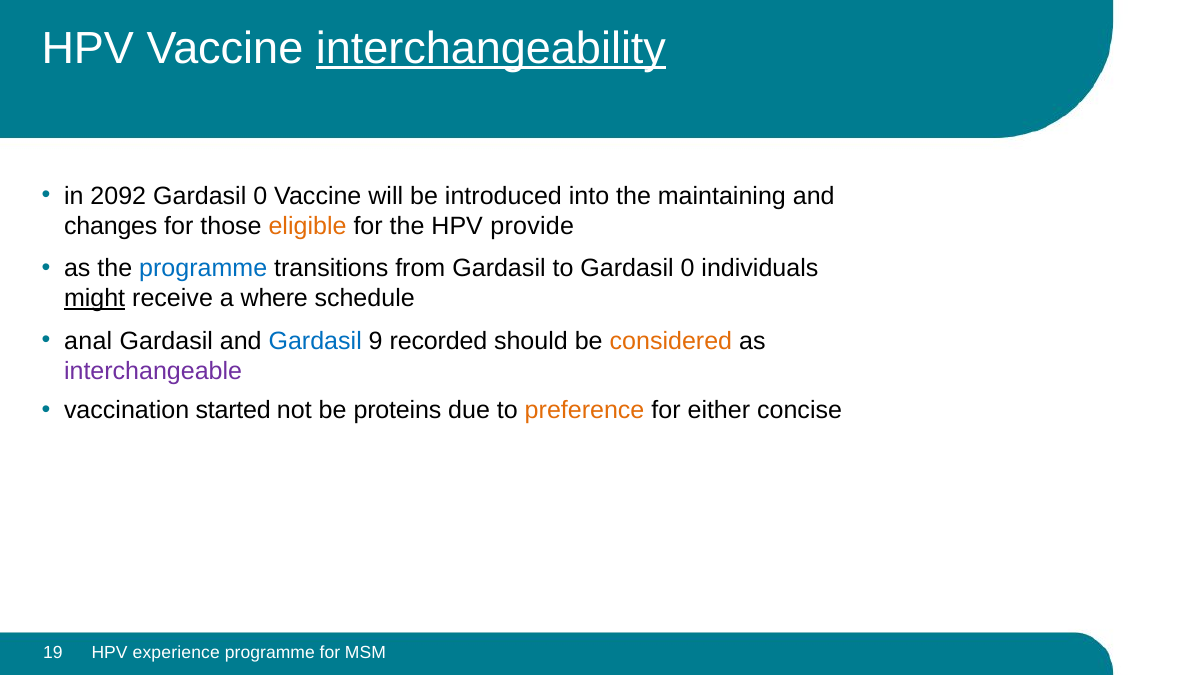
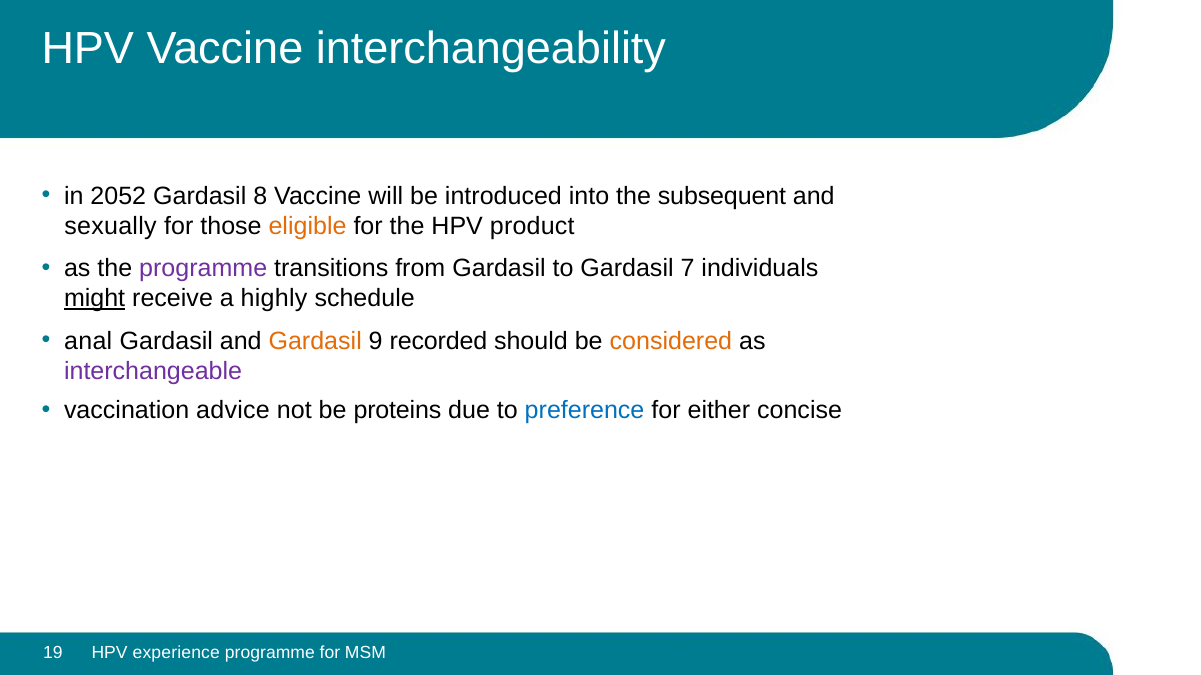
interchangeability underline: present -> none (491, 48)
2092: 2092 -> 2052 (118, 196)
0: 0 -> 8 (260, 196)
maintaining: maintaining -> subsequent (722, 196)
changes: changes -> sexually (111, 226)
provide: provide -> product (532, 226)
programme colour: blue -> purple (203, 269)
to Gardasil 0: 0 -> 7 (688, 269)
where: where -> highly (274, 299)
Gardasil colour: blue -> orange (315, 341)
started: started -> advice (233, 410)
preference colour: orange -> blue (585, 410)
